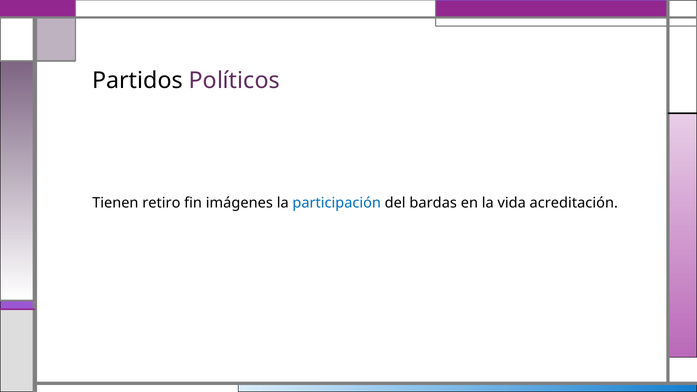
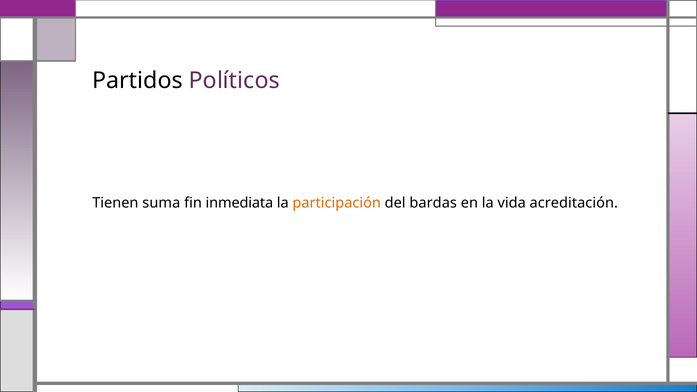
retiro: retiro -> suma (161, 203)
imágenes: imágenes -> inmediata (239, 203)
participación colour: blue -> orange (337, 203)
